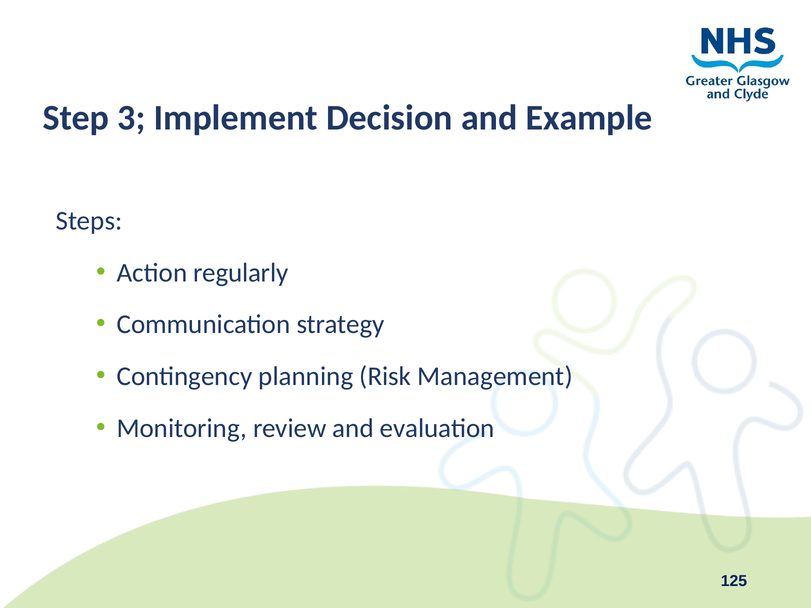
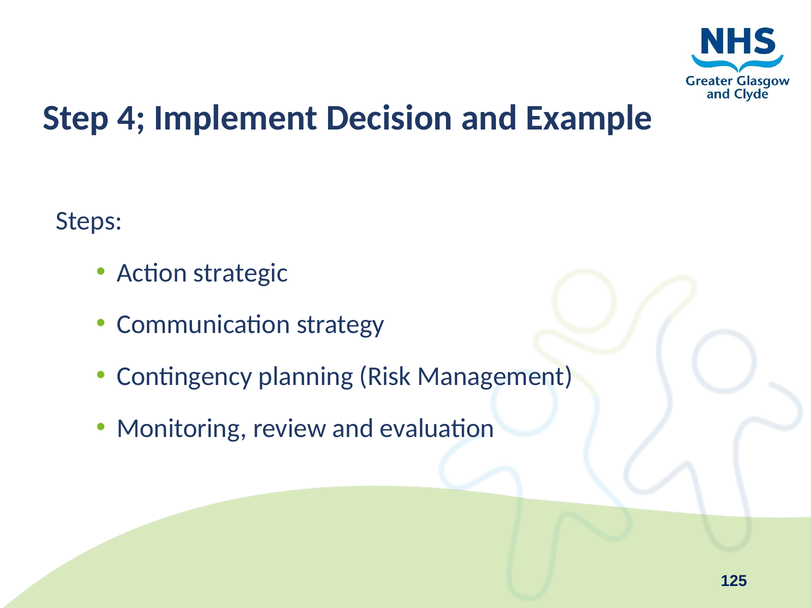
3: 3 -> 4 (131, 118)
regularly: regularly -> strategic (241, 273)
